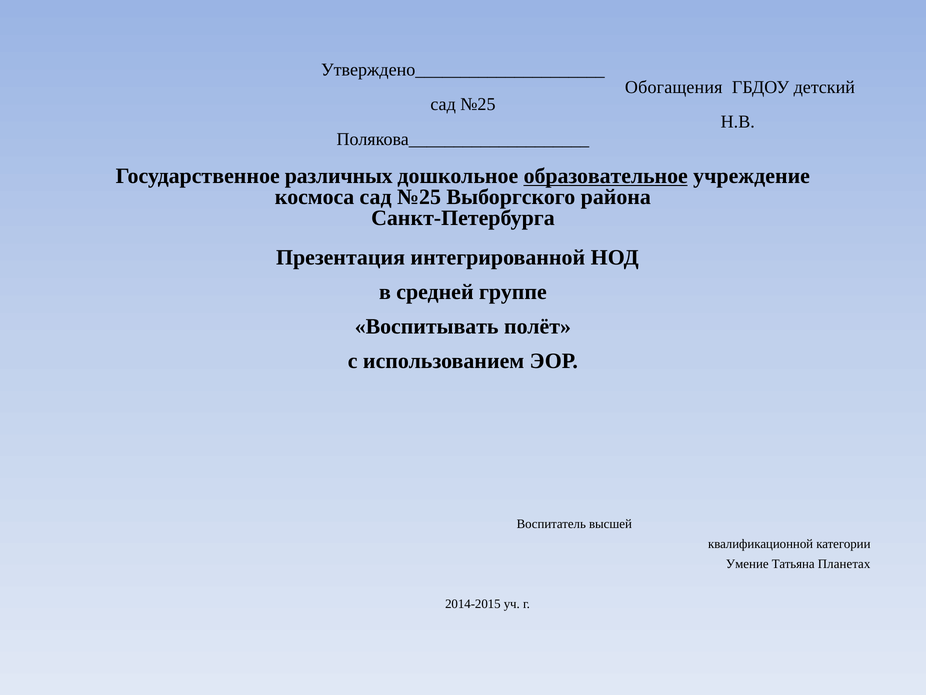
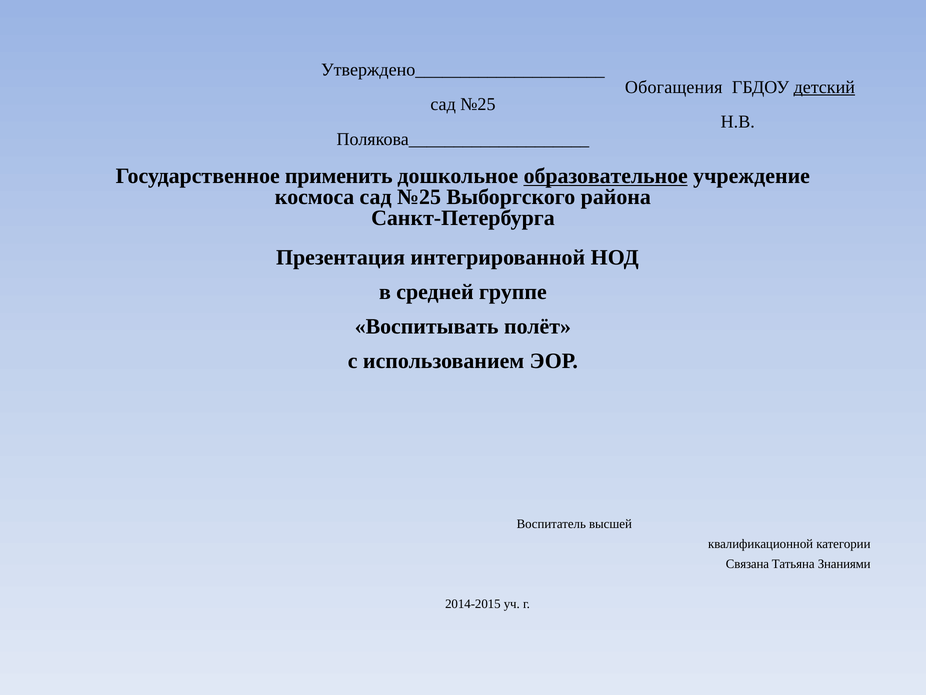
детский underline: none -> present (824, 87)
различных: различных -> применить (339, 176)
Умение: Умение -> Связана (747, 564)
Планетах: Планетах -> Знаниями (844, 564)
